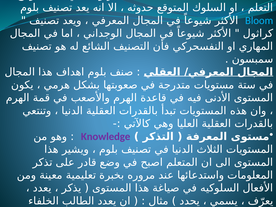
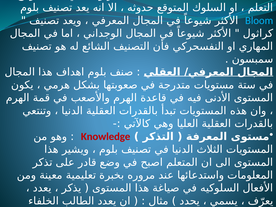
Knowledge colour: purple -> red (106, 136)
